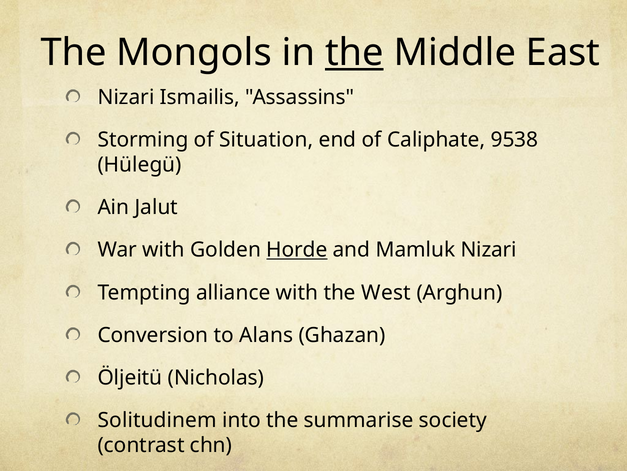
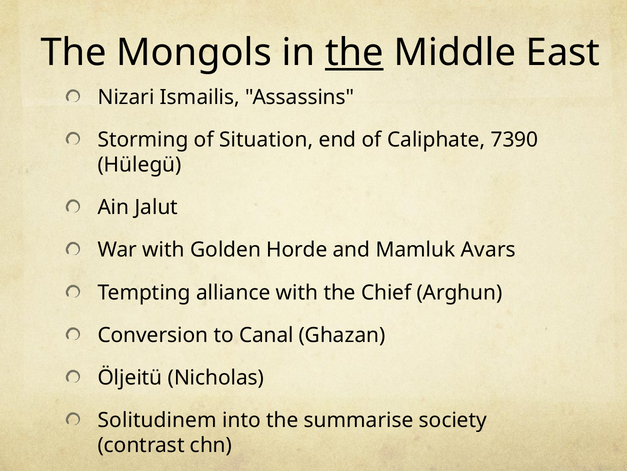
9538: 9538 -> 7390 (514, 140)
Horde underline: present -> none (297, 250)
Mamluk Nizari: Nizari -> Avars (488, 250)
West: West -> Chief (386, 292)
Alans: Alans -> Canal (266, 335)
